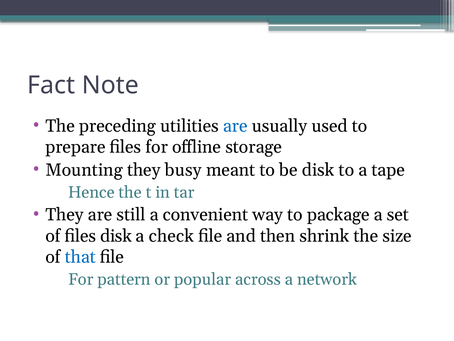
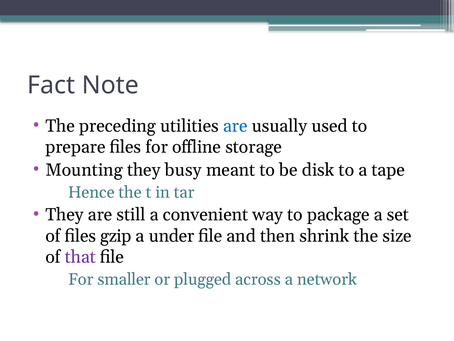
files disk: disk -> gzip (116, 236)
check: check -> under (172, 236)
that colour: blue -> purple (80, 257)
pattern: pattern -> smaller (124, 279)
popular: popular -> plugged (203, 279)
